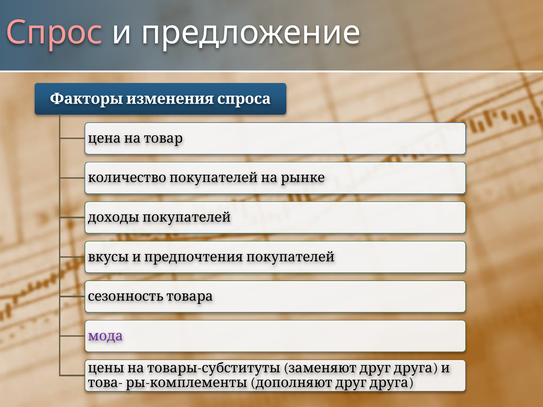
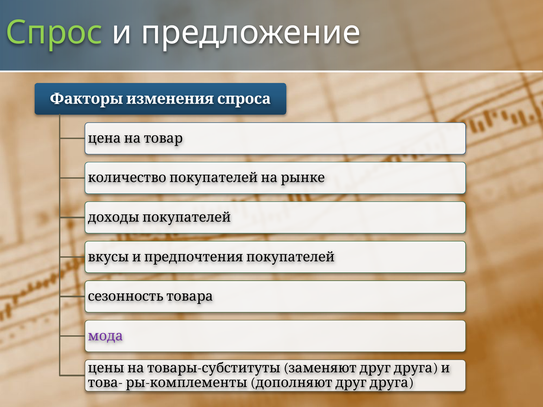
Спрос colour: pink -> light green (54, 33)
